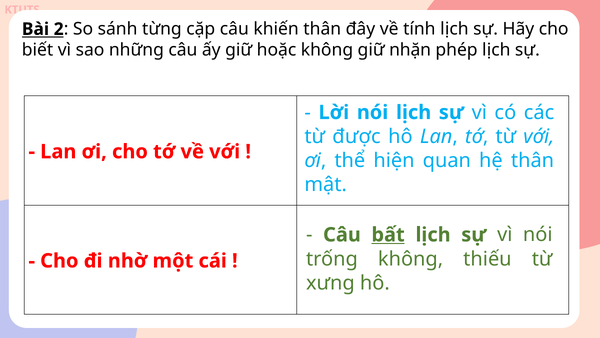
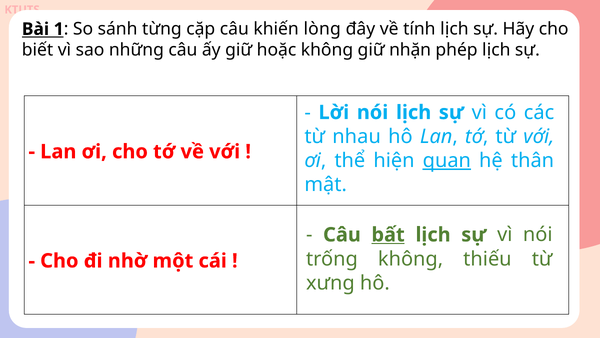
2: 2 -> 1 (59, 29)
khiến thân: thân -> lòng (322, 29)
được: được -> nhau (357, 136)
quan underline: none -> present (447, 160)
